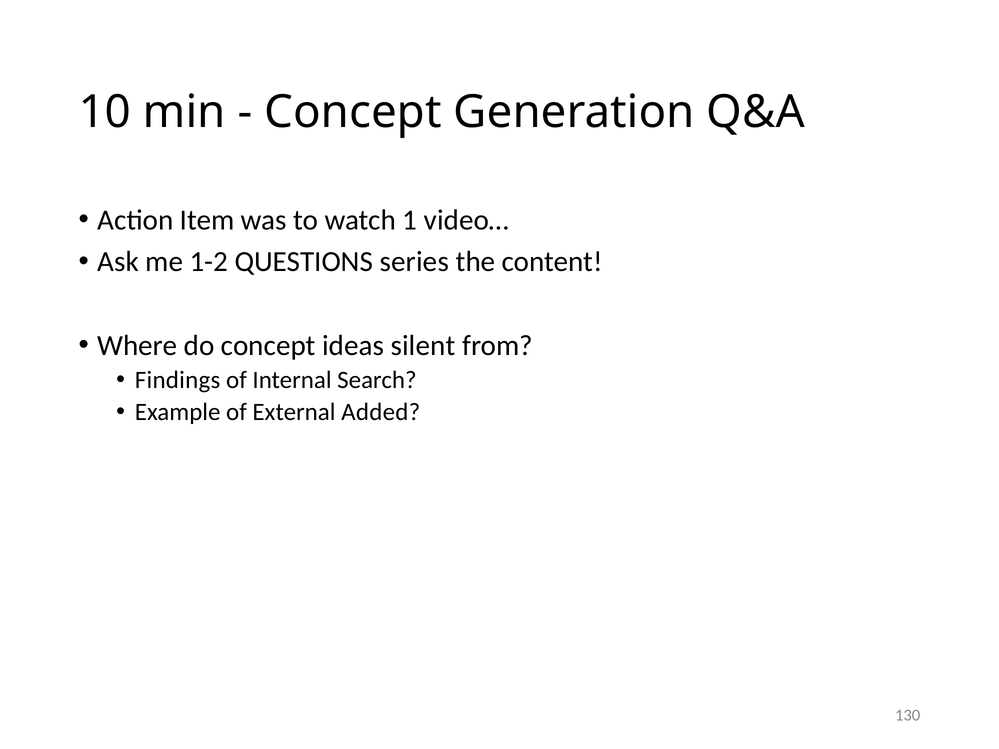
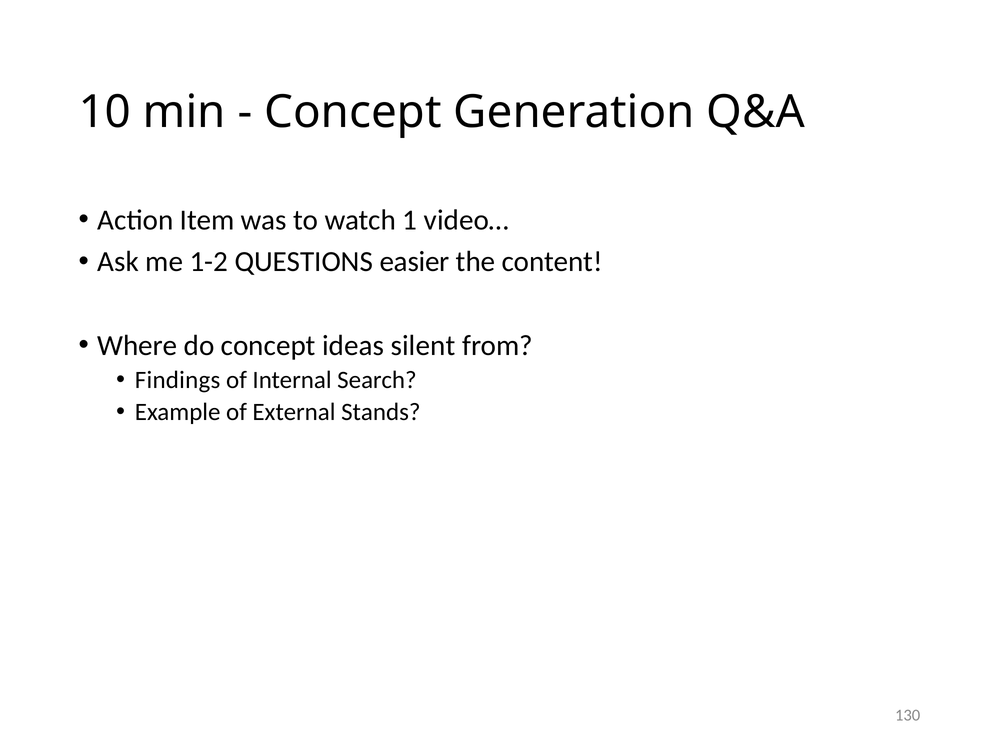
series: series -> easier (415, 262)
Added: Added -> Stands (381, 412)
